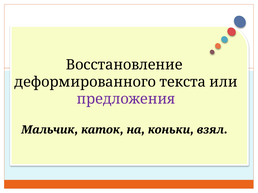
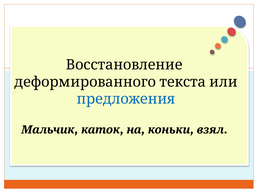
предложения colour: purple -> blue (126, 99)
